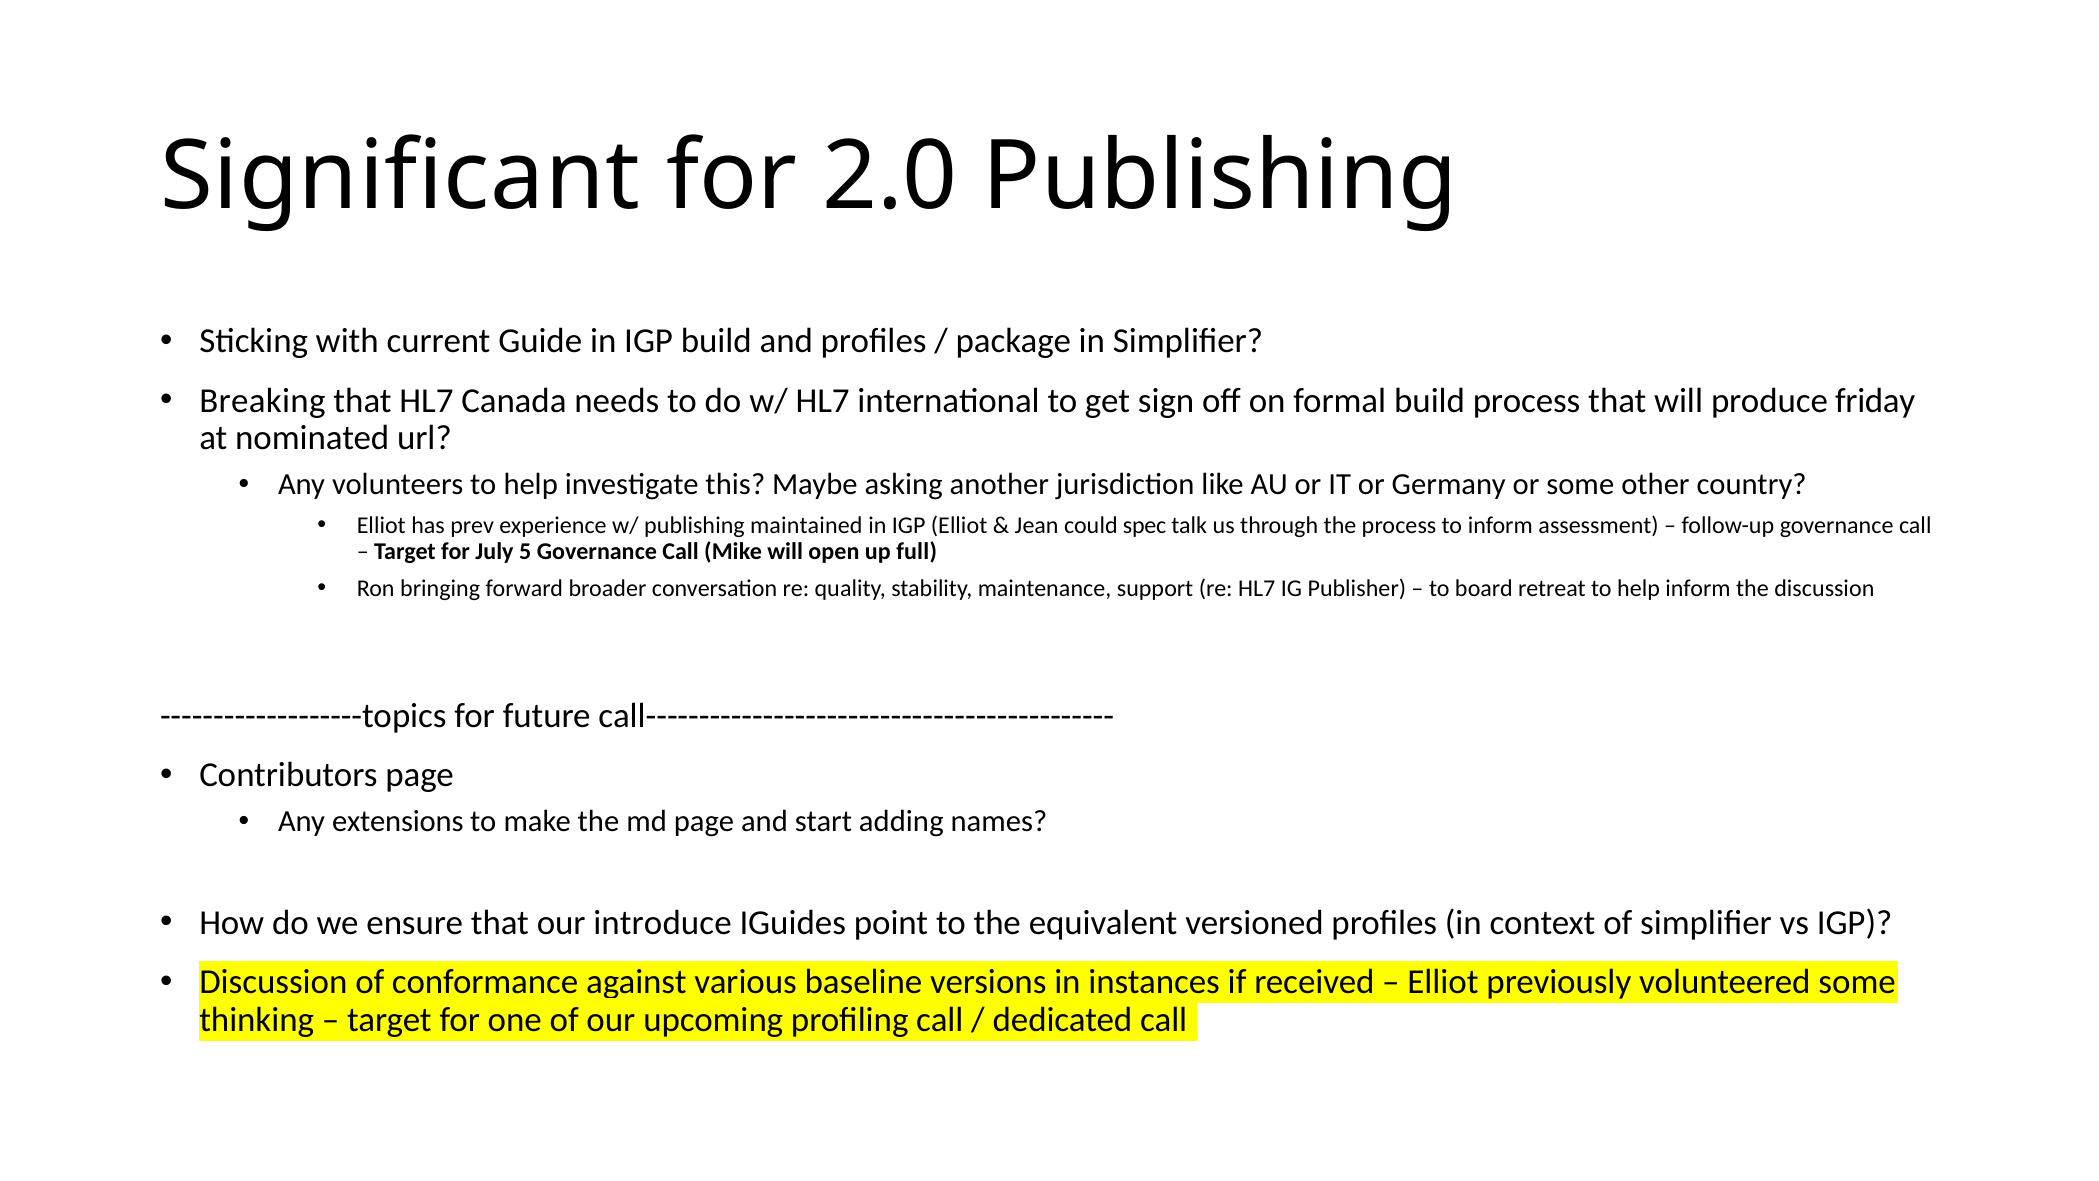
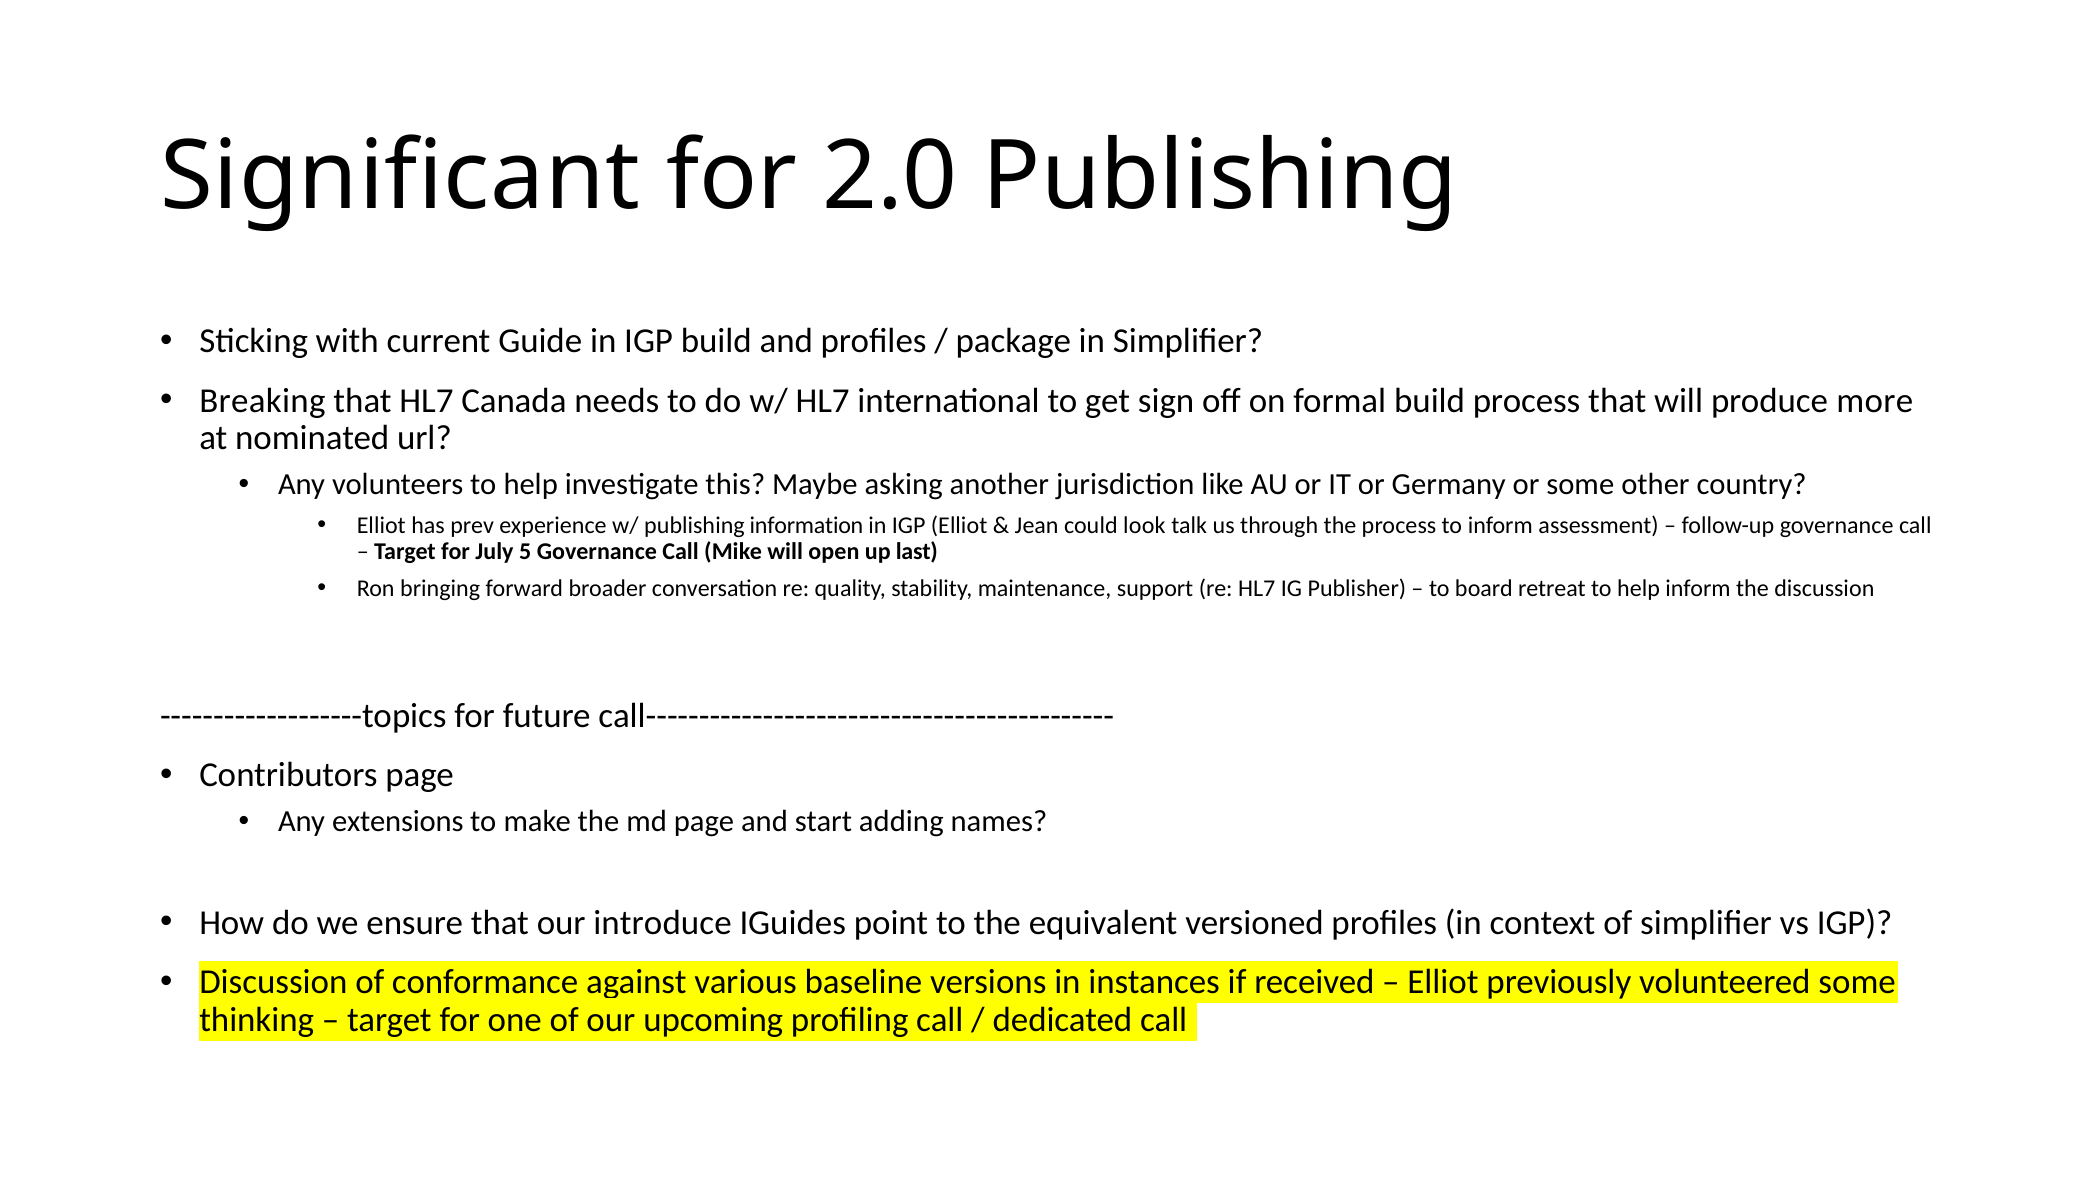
friday: friday -> more (1875, 400)
maintained: maintained -> information (807, 525)
spec: spec -> look (1144, 525)
full: full -> last (917, 551)
